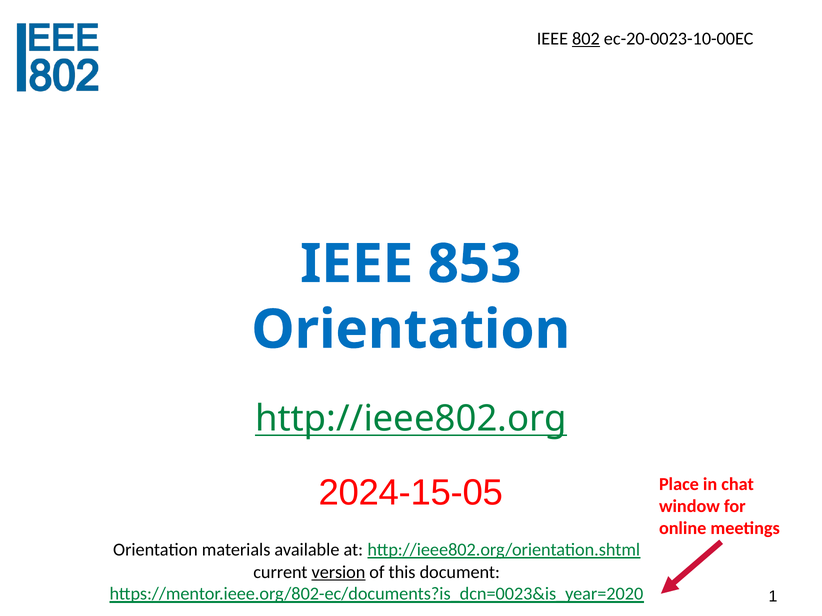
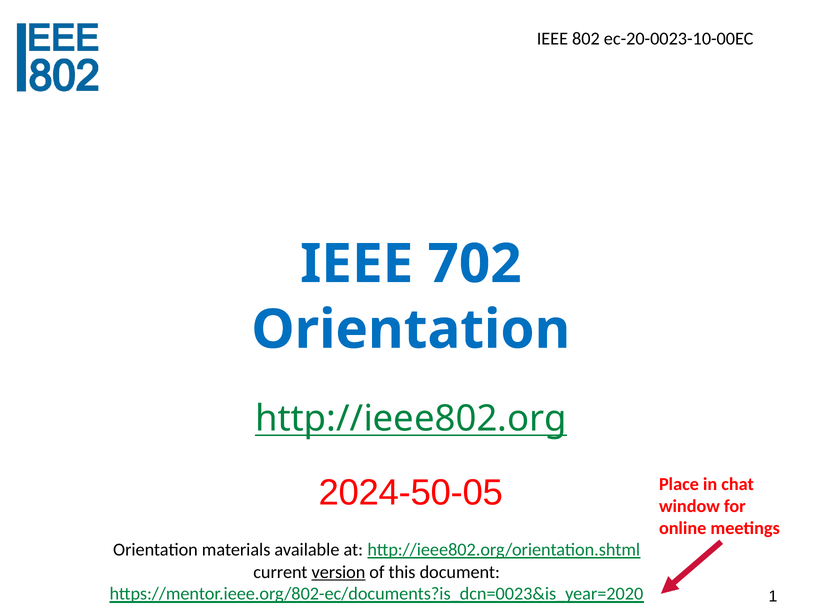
802 underline: present -> none (586, 39)
853: 853 -> 702 (475, 264)
2024-15-05: 2024-15-05 -> 2024-50-05 (411, 493)
